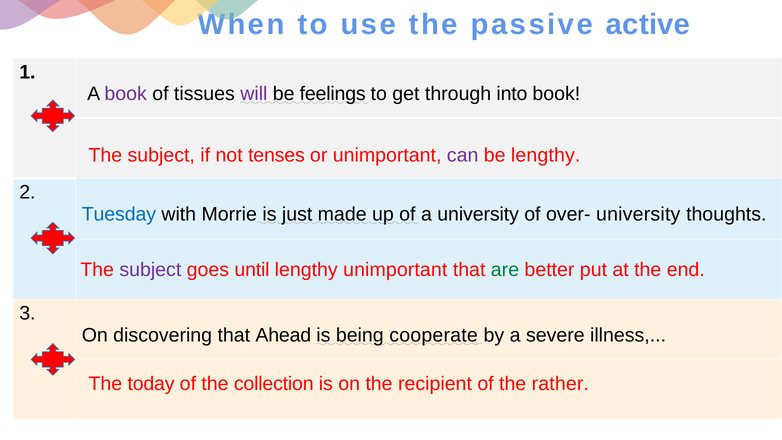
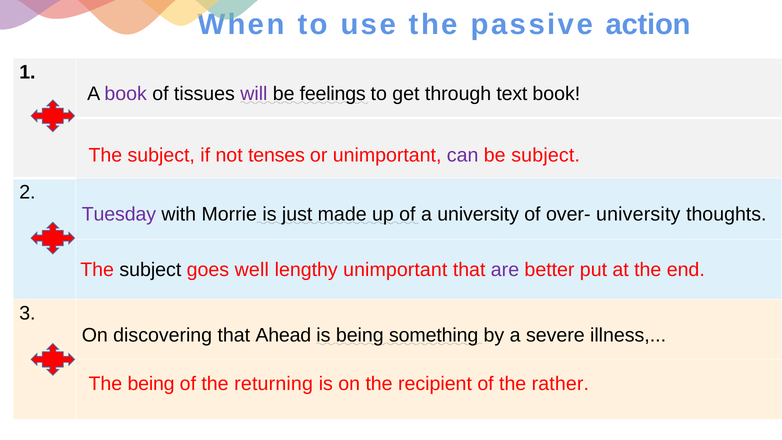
active: active -> action (648, 25)
into: into -> text (512, 94)
be lengthy: lengthy -> subject (546, 155)
Tuesday colour: blue -> purple (119, 214)
subject colour: purple -> black (150, 270)
until: until -> well (252, 270)
are colour: green -> purple (505, 270)
cooperate: cooperate -> something (434, 335)
The today: today -> being (151, 384)
collection: collection -> returning (274, 384)
